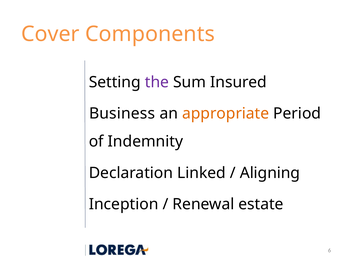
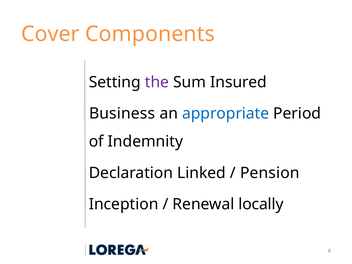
appropriate colour: orange -> blue (226, 113)
Aligning: Aligning -> Pension (270, 173)
estate: estate -> locally (261, 204)
